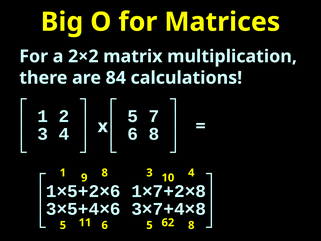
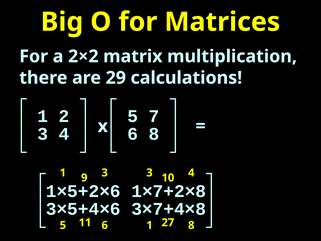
84: 84 -> 29 (116, 78)
8: 8 -> 3 (105, 173)
62: 62 -> 27 (168, 222)
6 5: 5 -> 1 (149, 225)
